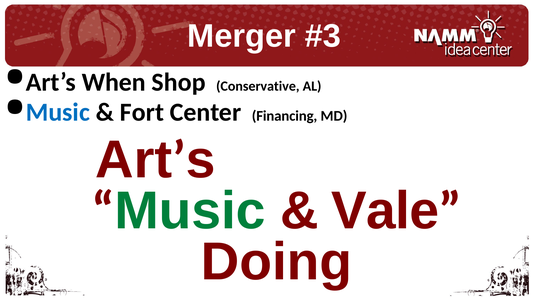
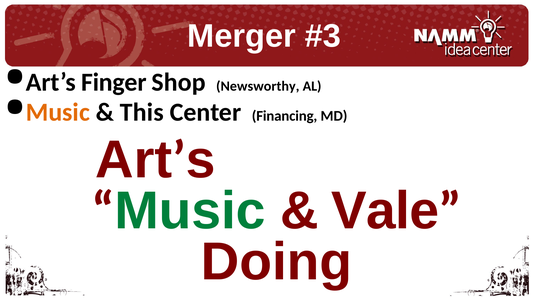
When: When -> Finger (114, 82)
Conservative: Conservative -> Newsworthy (258, 86)
Music colour: blue -> orange (58, 112)
Fort: Fort -> This (142, 112)
